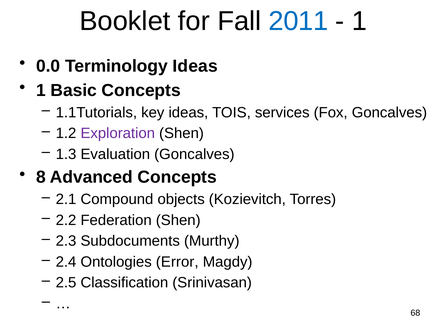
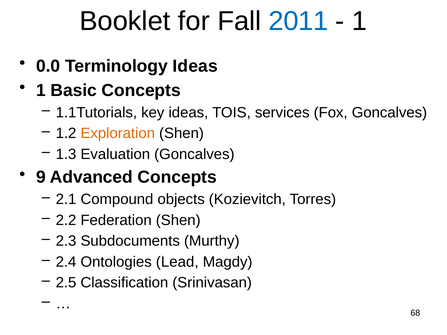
Exploration colour: purple -> orange (118, 133)
8: 8 -> 9 (41, 177)
Error: Error -> Lead (177, 262)
